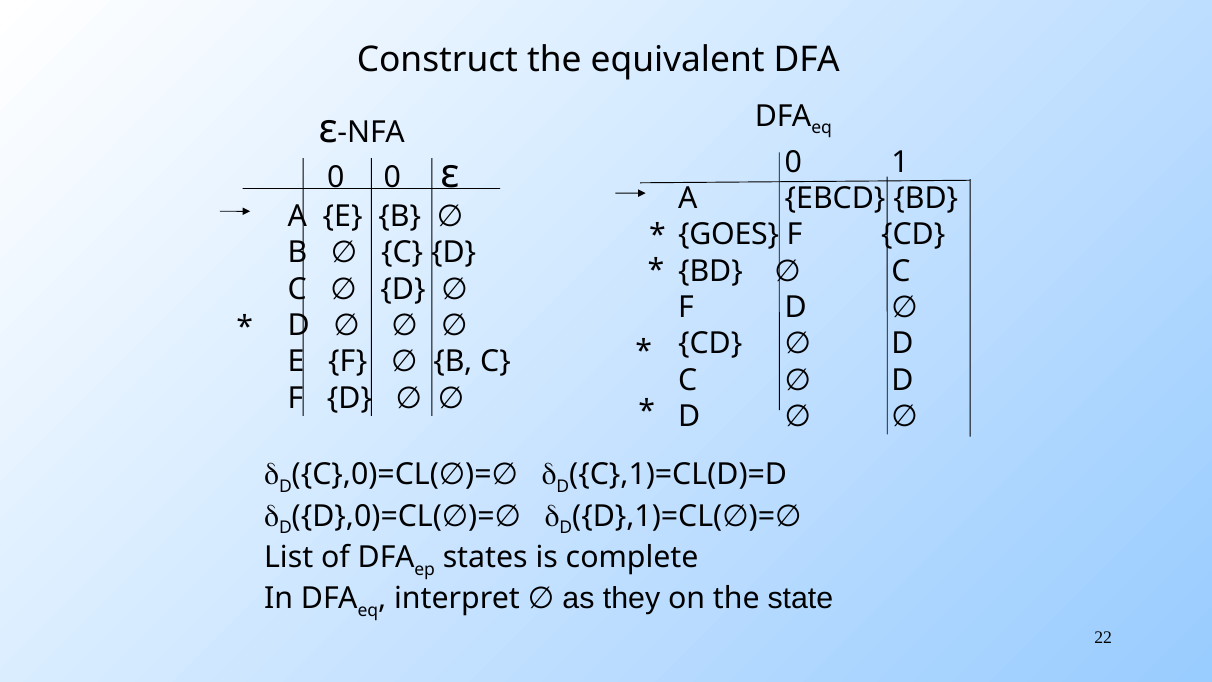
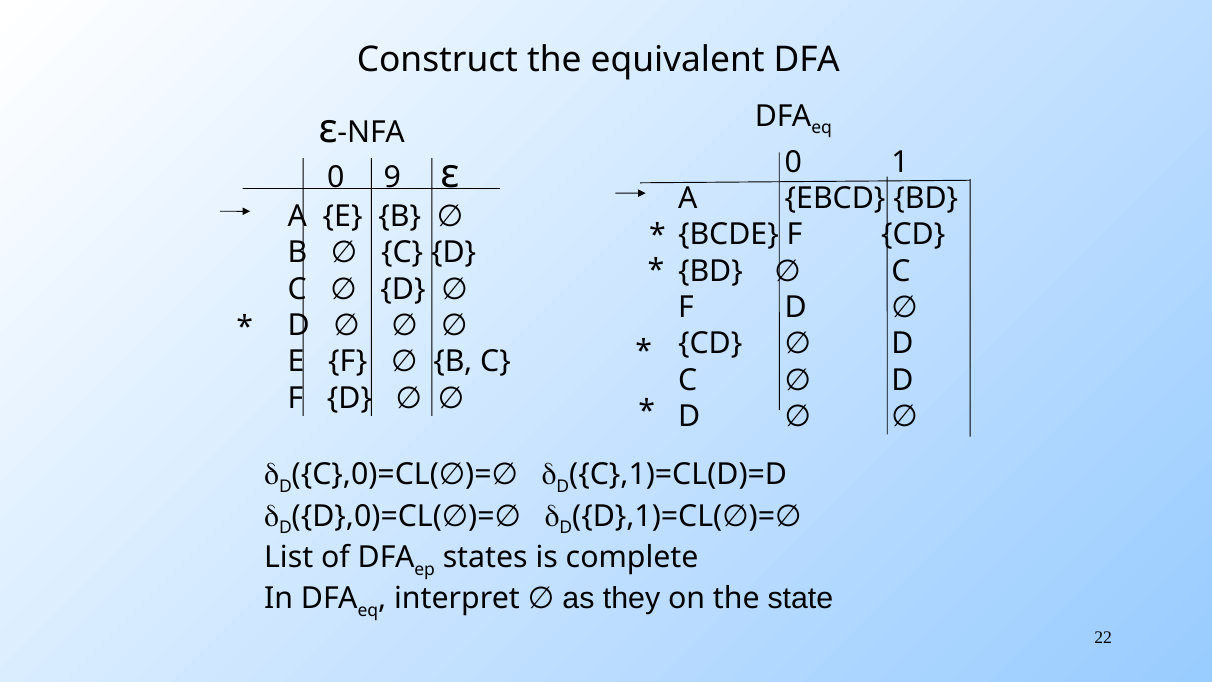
0 0: 0 -> 9 (392, 178)
GOES: GOES -> BCDE (728, 235)
